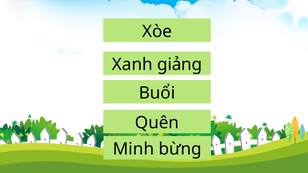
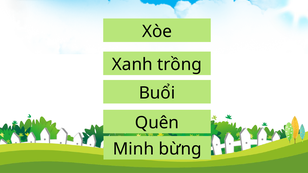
giảng: giảng -> trồng (180, 65)
